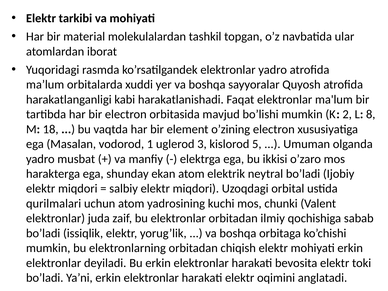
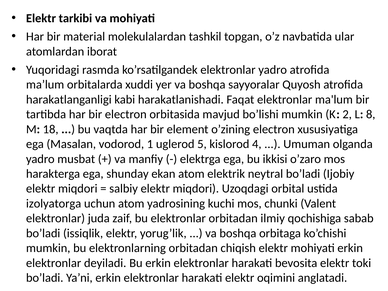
3: 3 -> 5 (202, 144)
5: 5 -> 4 (257, 144)
qurilmalari: qurilmalari -> izolyatorga (54, 204)
